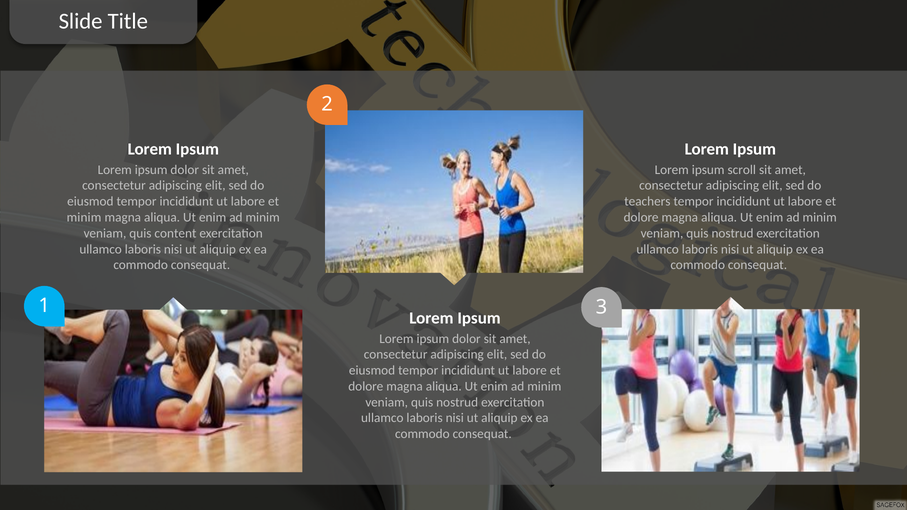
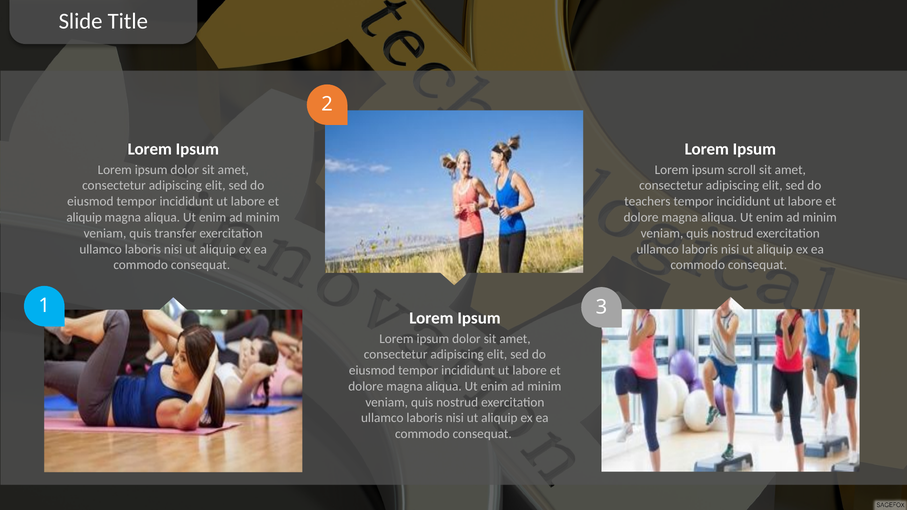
minim: minim -> aliquip (84, 217)
content: content -> transfer (176, 233)
